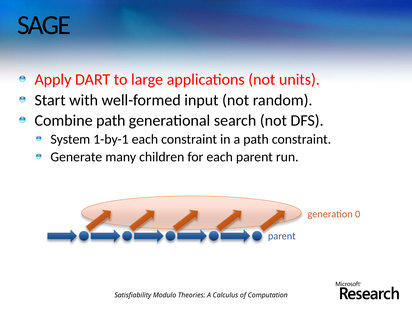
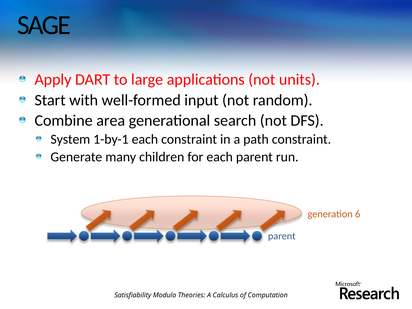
Combine path: path -> area (111, 121)
0: 0 -> 6 (358, 214)
